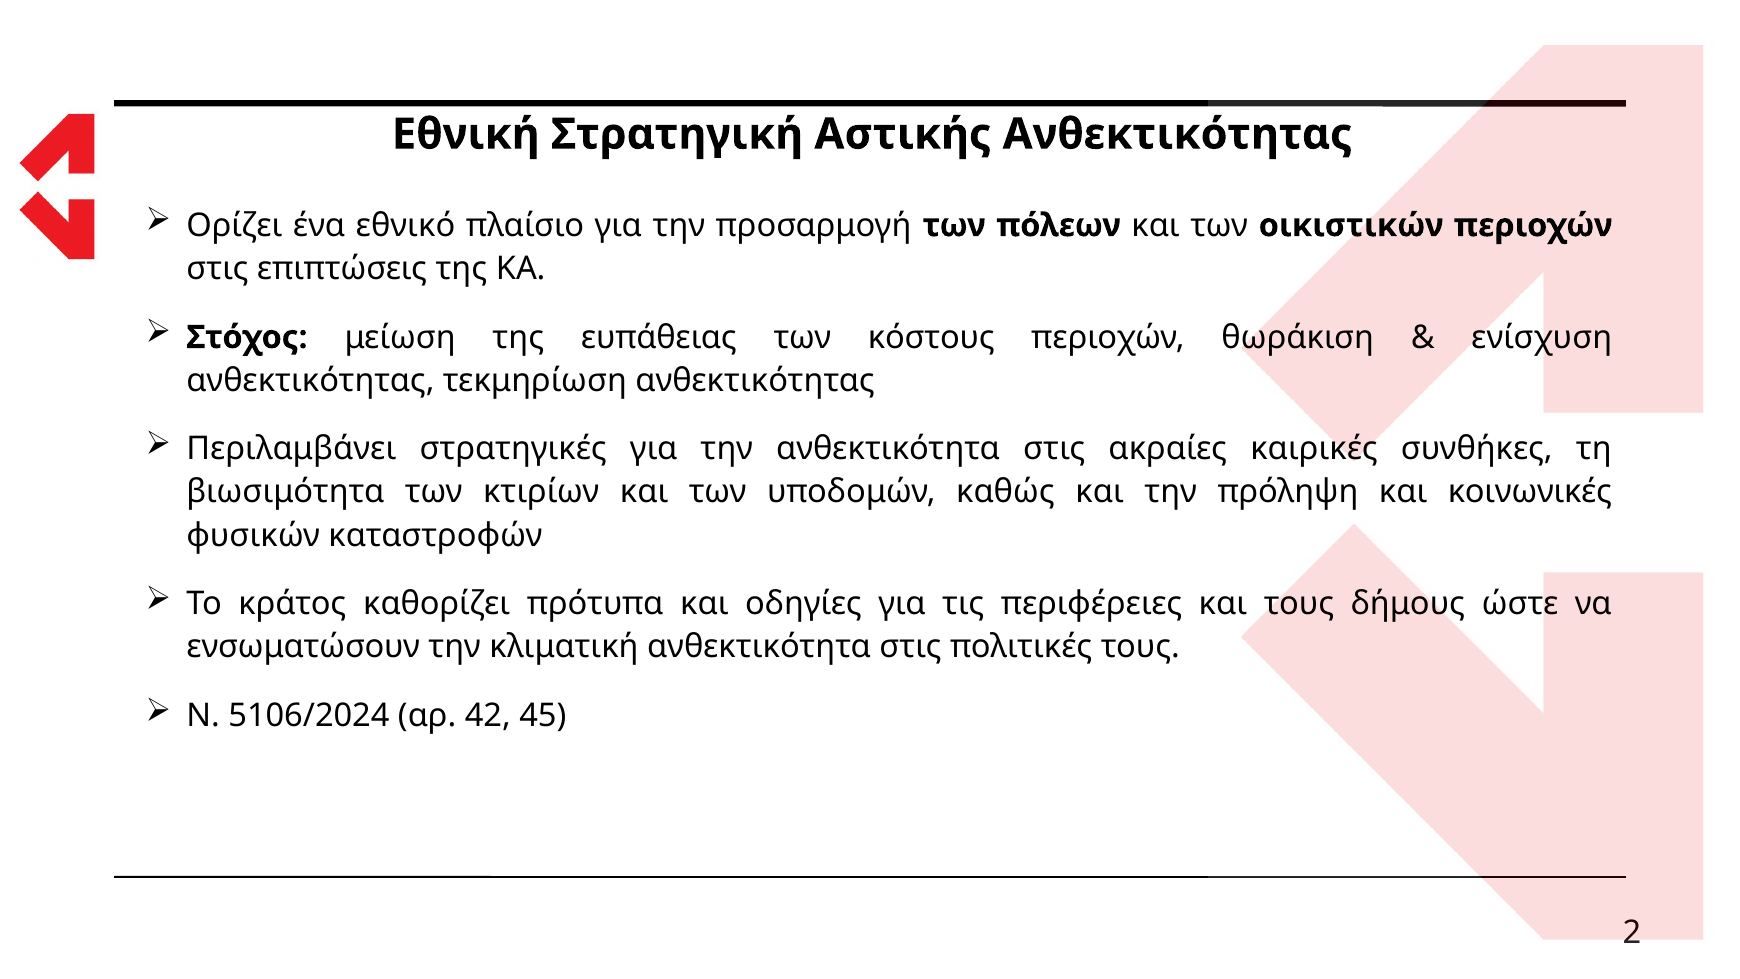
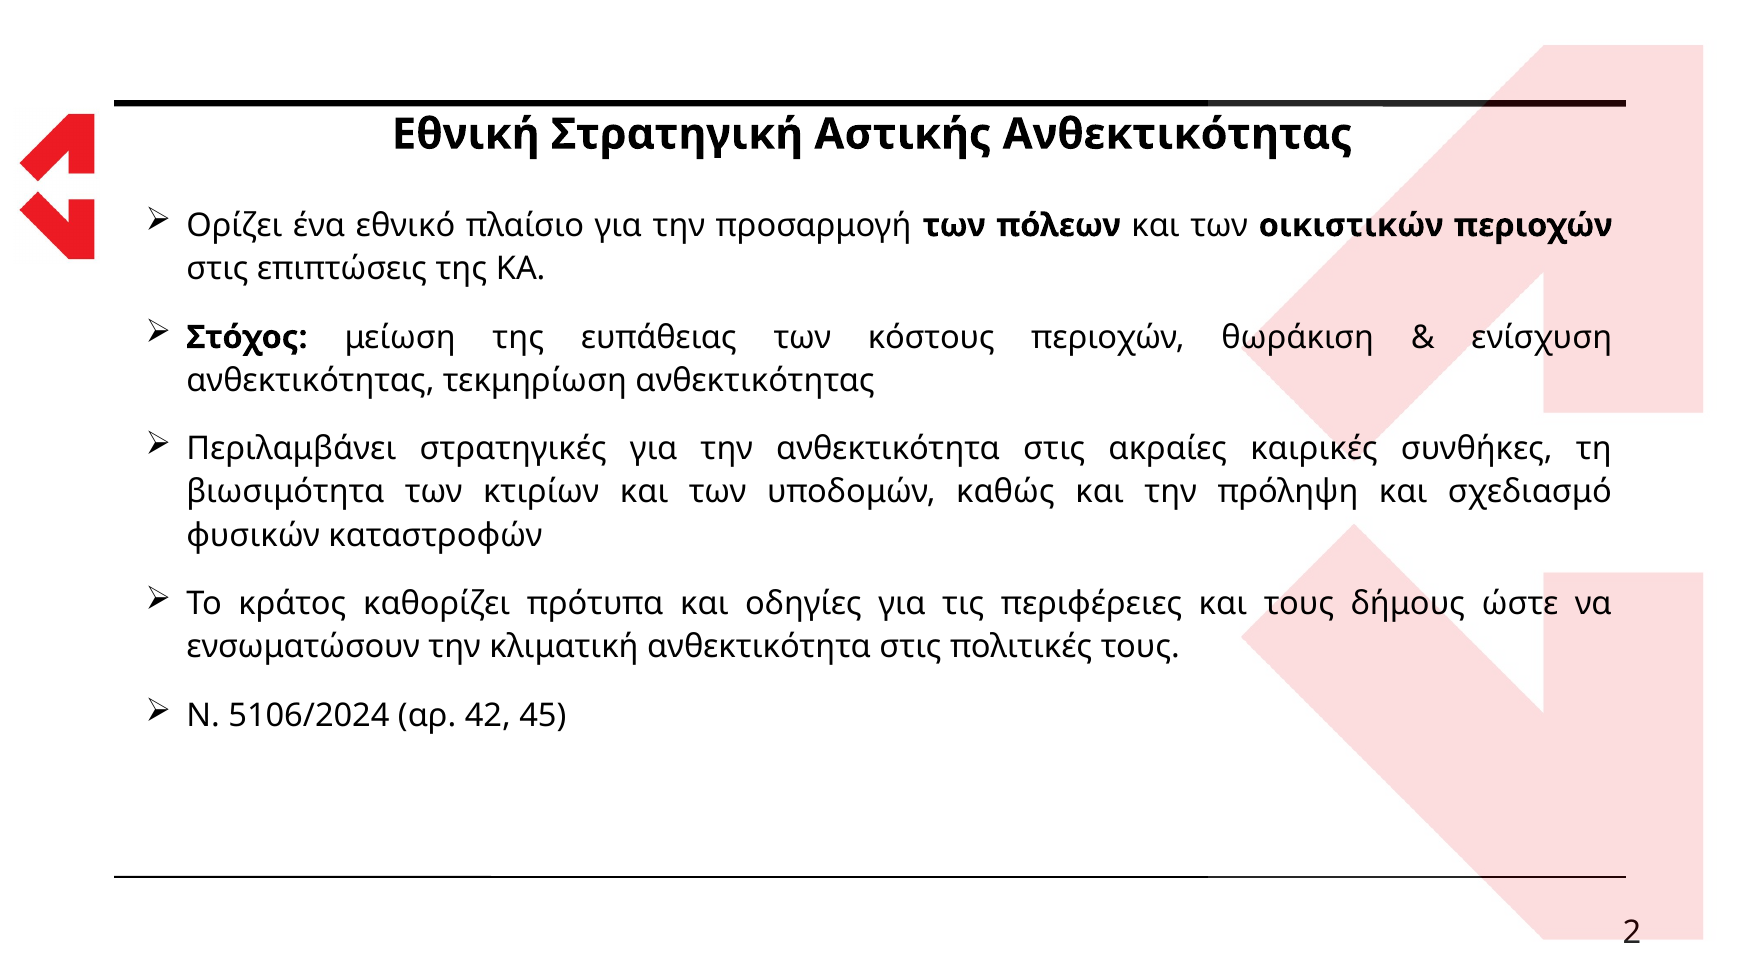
κοινωνικές: κοινωνικές -> σχεδιασμό (1530, 492)
